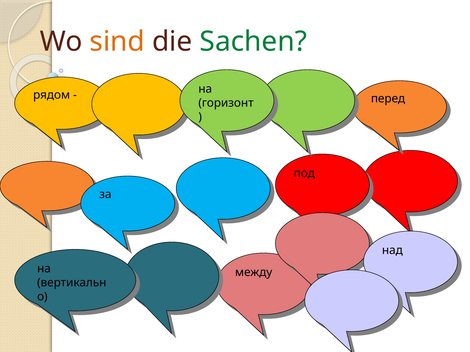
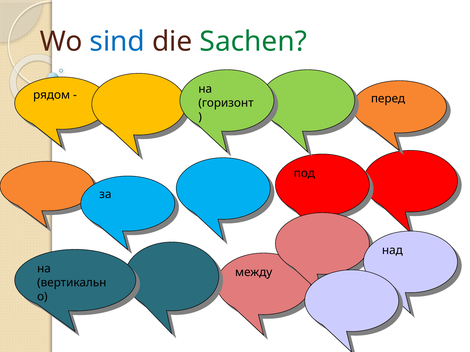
sind colour: orange -> blue (117, 42)
